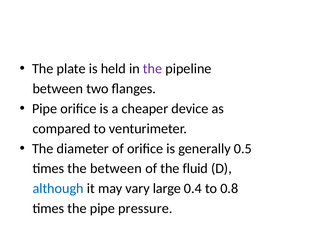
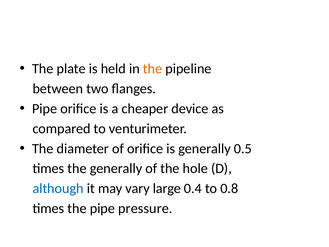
the colour: purple -> orange (153, 69)
the between: between -> generally (116, 168)
fluid: fluid -> hole (195, 168)
